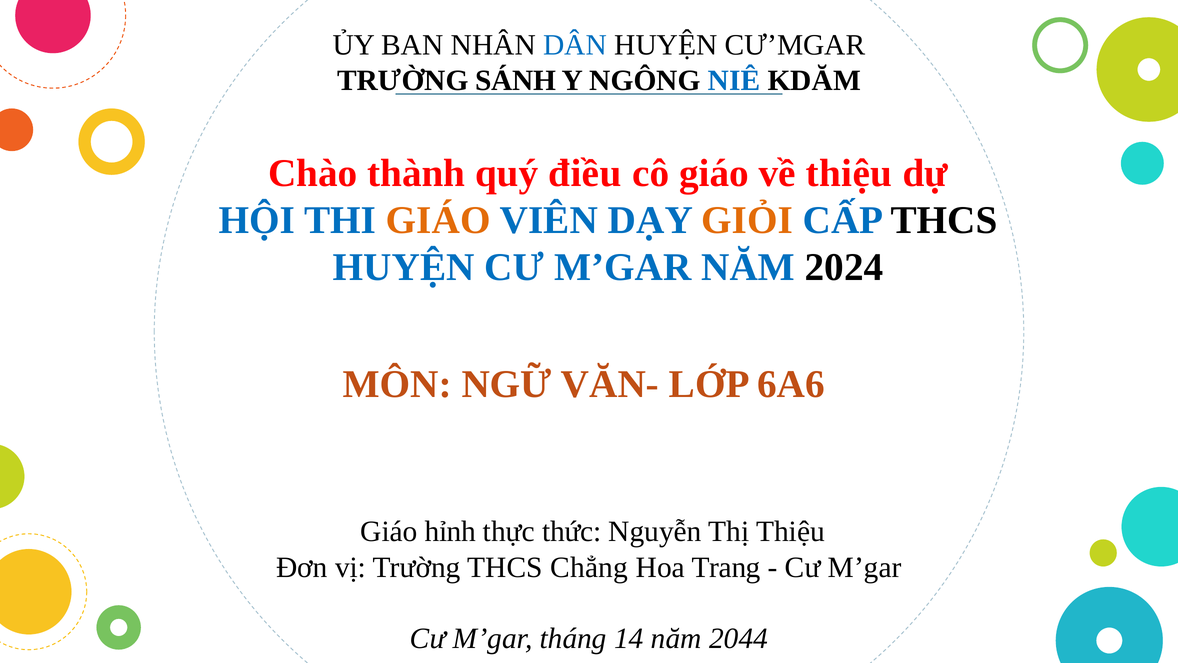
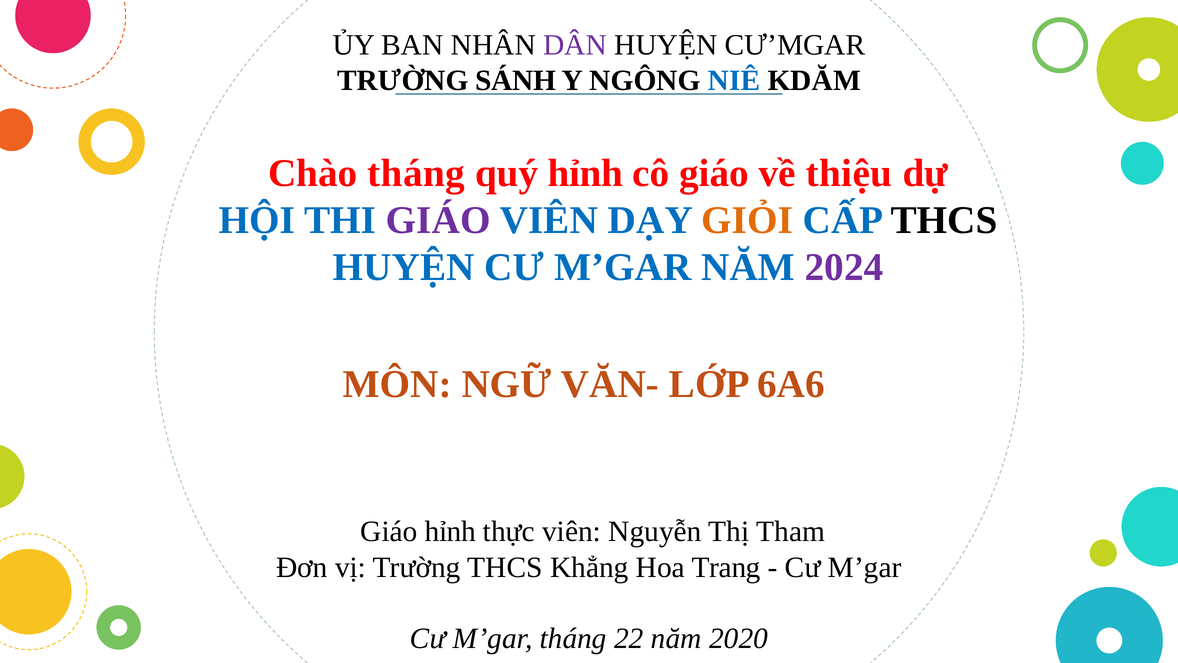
DÂN colour: blue -> purple (575, 45)
Chào thành: thành -> tháng (416, 173)
quý điều: điều -> hỉnh (585, 173)
GIÁO colour: orange -> purple (438, 220)
2024 colour: black -> purple (844, 267)
thực thức: thức -> viên (572, 531)
Thị Thiệu: Thiệu -> Tham (791, 531)
Chẳng: Chẳng -> Khẳng (589, 567)
14: 14 -> 22 (629, 638)
2044: 2044 -> 2020 (739, 638)
